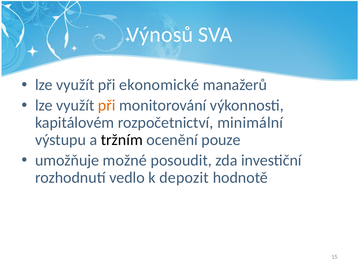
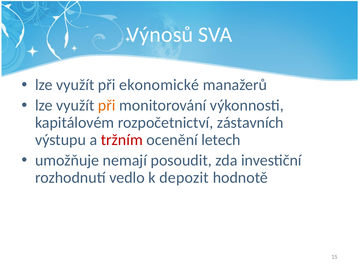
minimální: minimální -> zástavních (250, 123)
tržním colour: black -> red (122, 140)
pouze: pouze -> letech (221, 140)
možné: možné -> nemají (125, 160)
